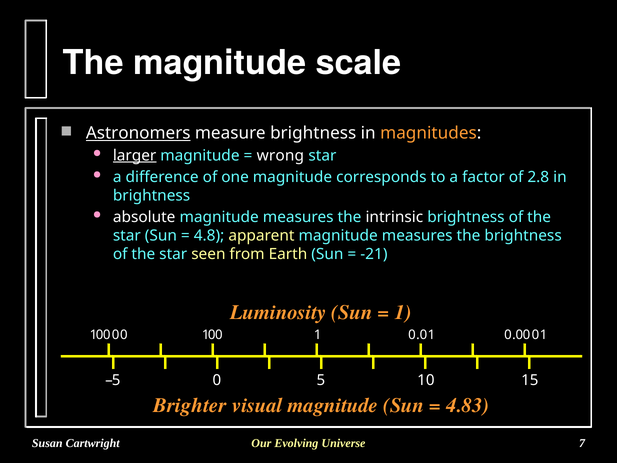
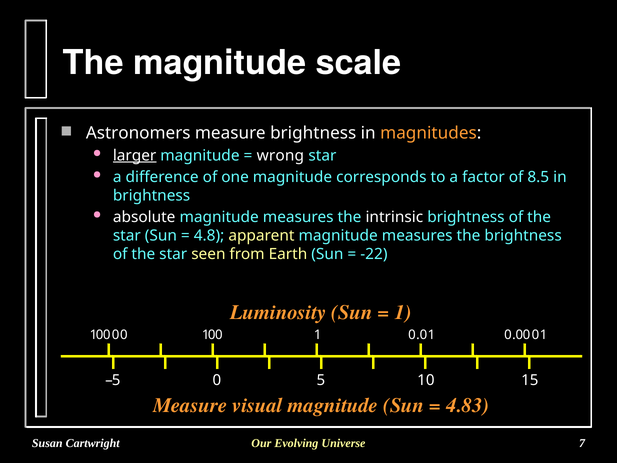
Astronomers underline: present -> none (138, 133)
2.8: 2.8 -> 8.5 (538, 177)
-21: -21 -> -22 (374, 254)
Brighter: Brighter -> Measure (190, 405)
